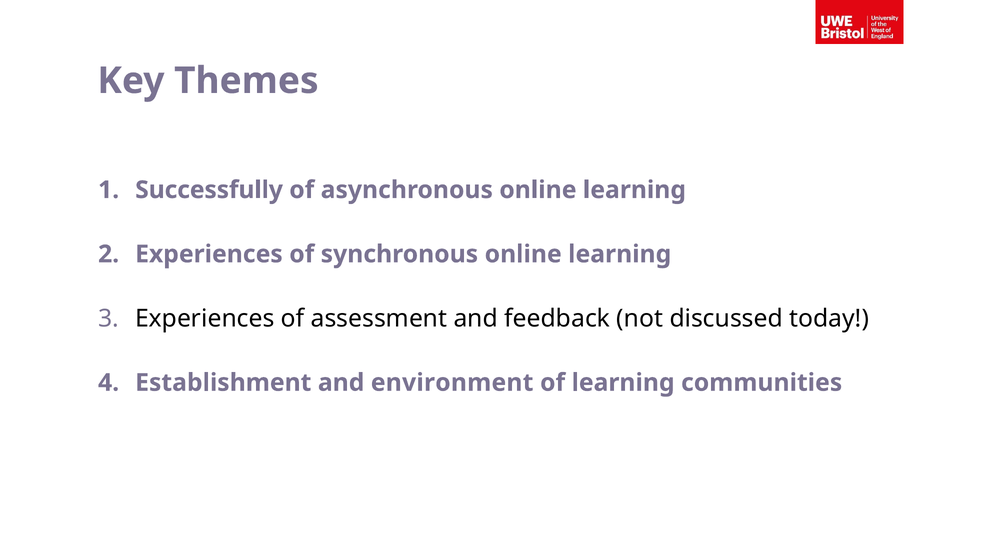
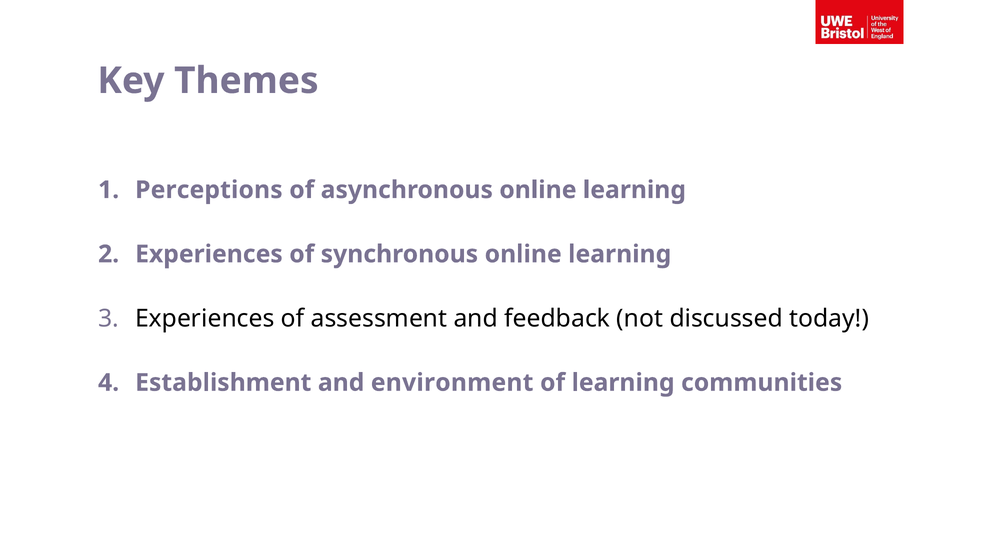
Successfully: Successfully -> Perceptions (209, 190)
